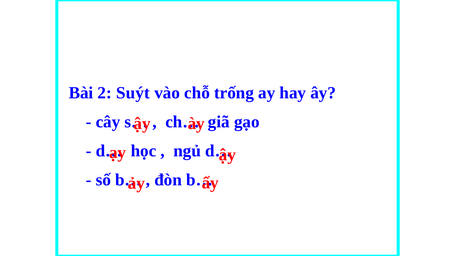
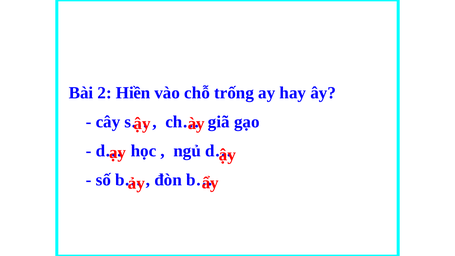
Suýt: Suýt -> Hiền (133, 93)
